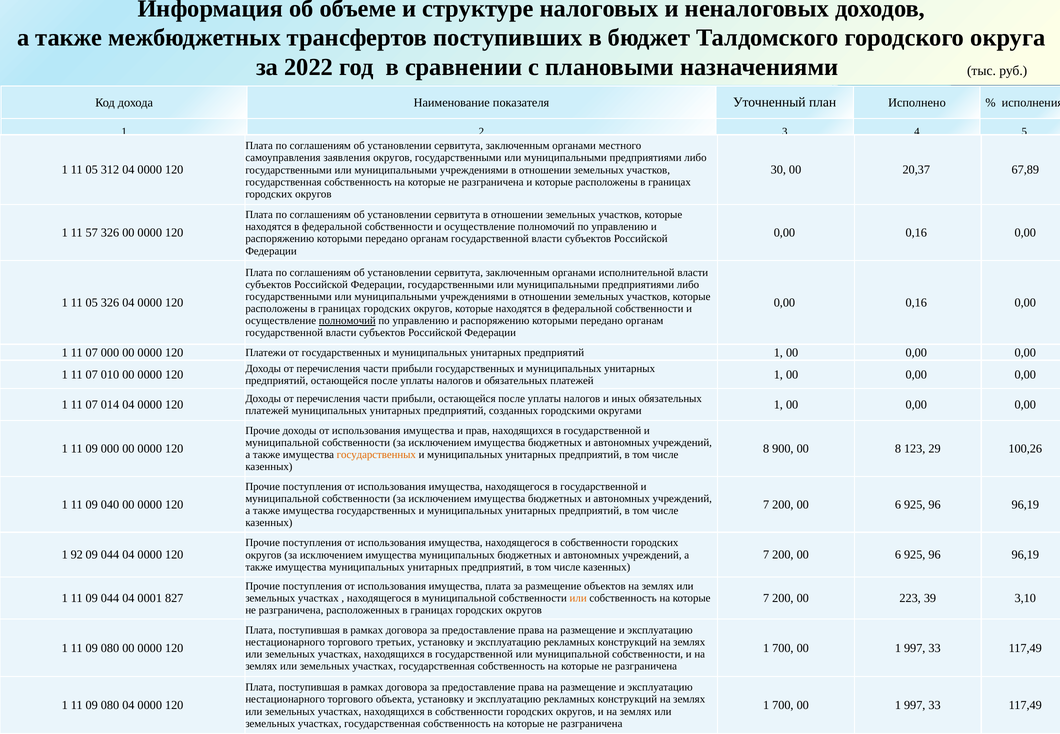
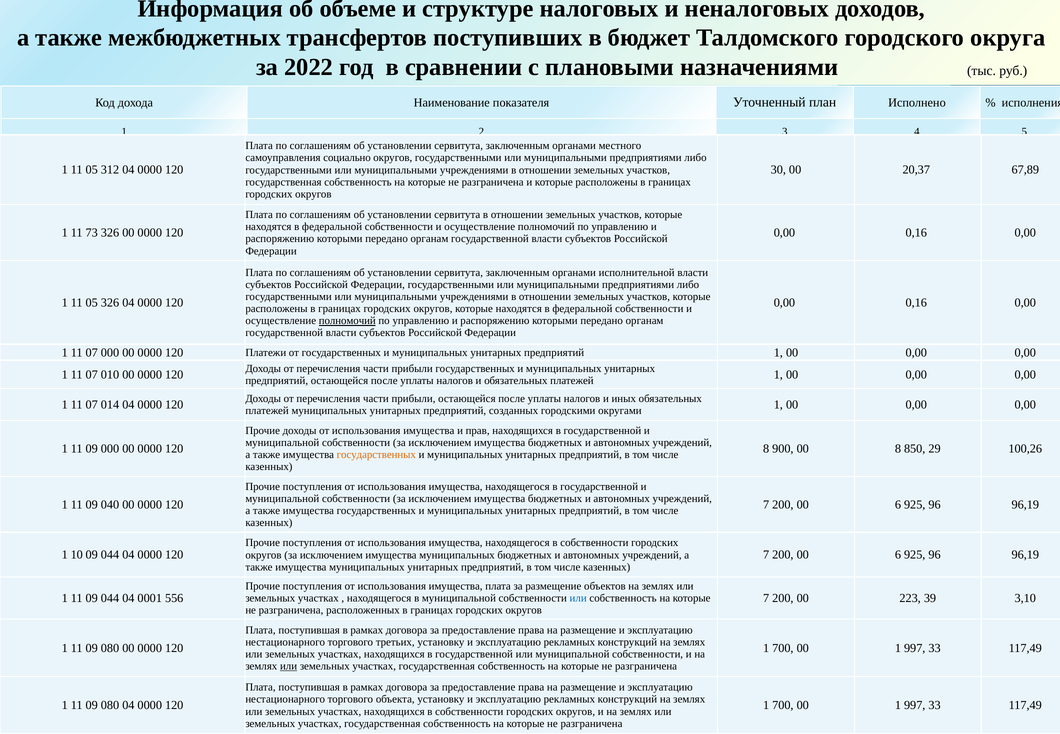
заявления: заявления -> социально (347, 158)
57: 57 -> 73 (92, 233)
123: 123 -> 850 (915, 449)
92: 92 -> 10 (77, 555)
827: 827 -> 556 (174, 598)
или colour: orange -> blue (578, 598)
или underline: none -> present (289, 666)
